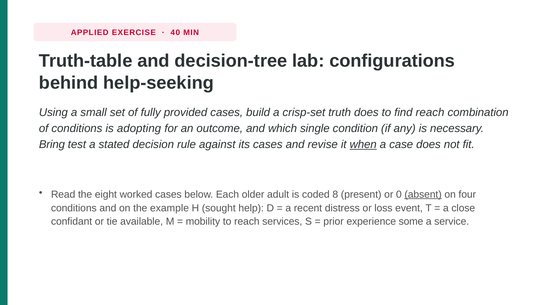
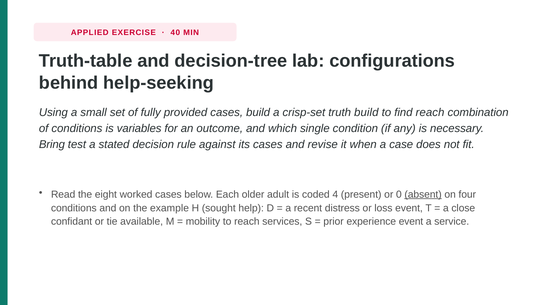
truth does: does -> build (366, 113)
adopting: adopting -> variables (139, 129)
when underline: present -> none (363, 145)
8: 8 -> 4 (335, 195)
experience some: some -> event (411, 222)
